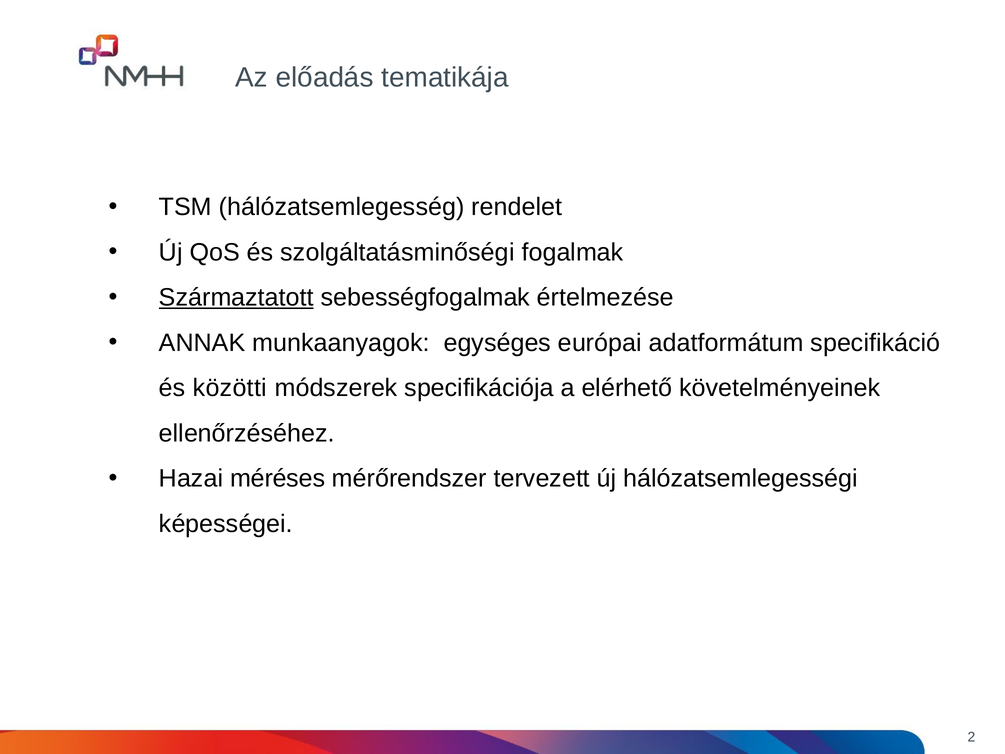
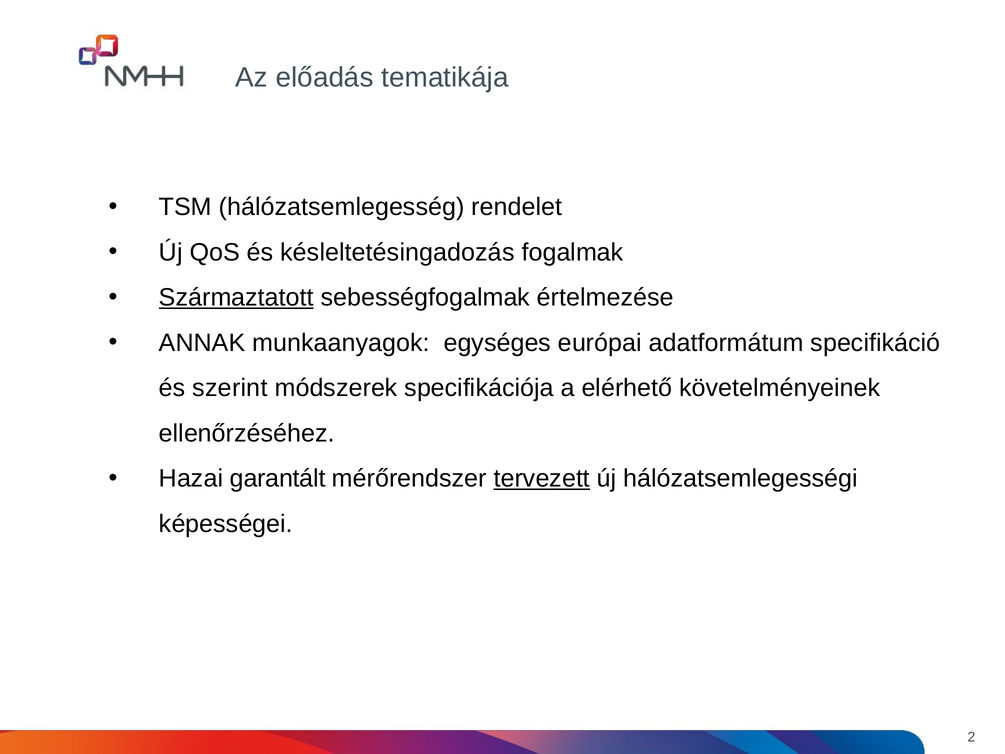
szolgáltatásminőségi: szolgáltatásminőségi -> késleltetésingadozás (397, 252)
közötti: közötti -> szerint (230, 388)
méréses: méréses -> garantált (278, 478)
tervezett underline: none -> present (542, 478)
